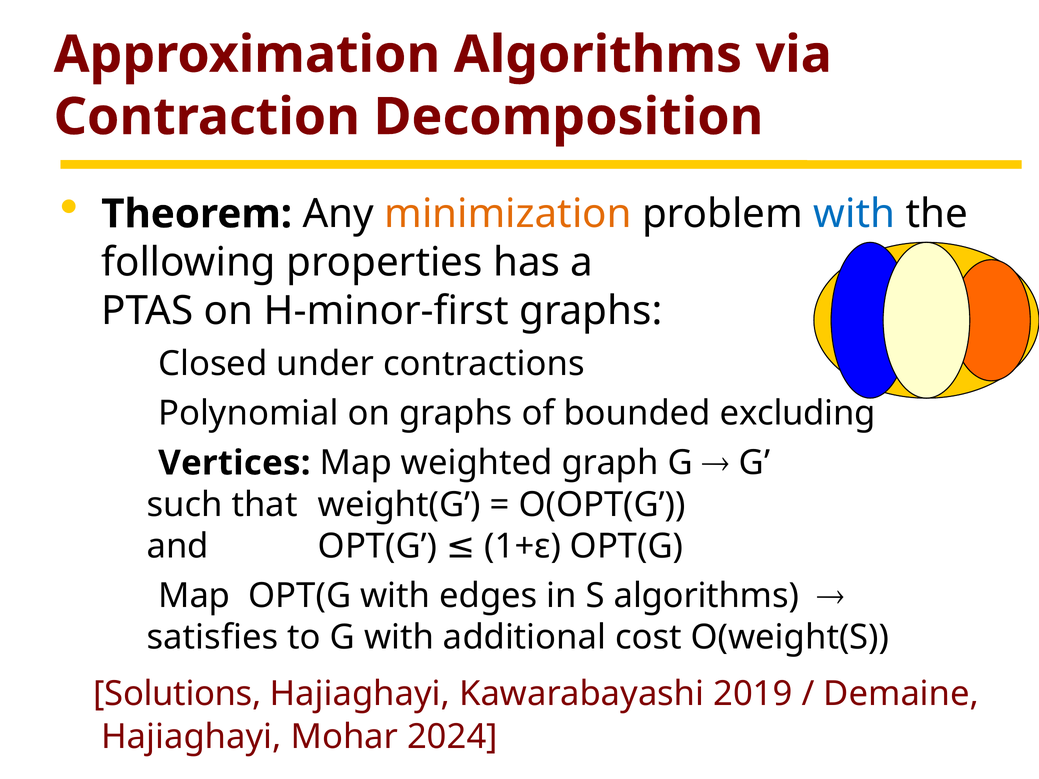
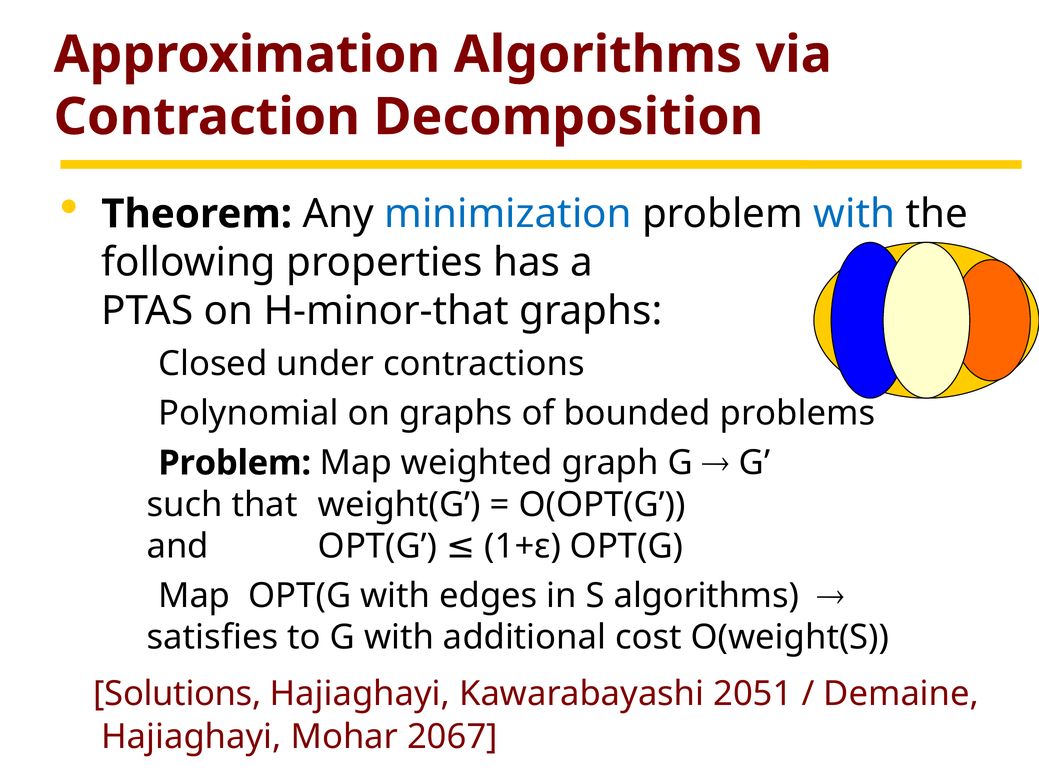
minimization colour: orange -> blue (508, 214)
H-minor-first: H-minor-first -> H-minor-that (386, 311)
excluding: excluding -> problems (798, 414)
Vertices: Vertices -> Problem (235, 463)
2019: 2019 -> 2051 (753, 694)
2024: 2024 -> 2067 (452, 737)
